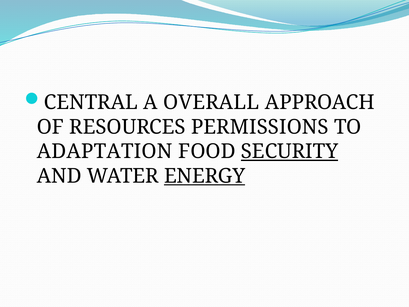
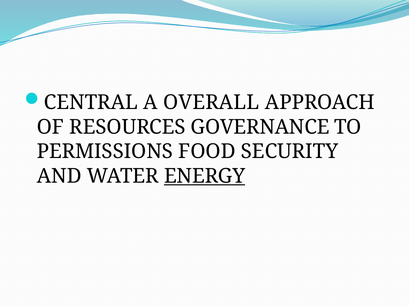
PERMISSIONS: PERMISSIONS -> GOVERNANCE (260, 127)
ADAPTATION: ADAPTATION -> PERMISSIONS (105, 151)
SECURITY underline: present -> none (289, 151)
